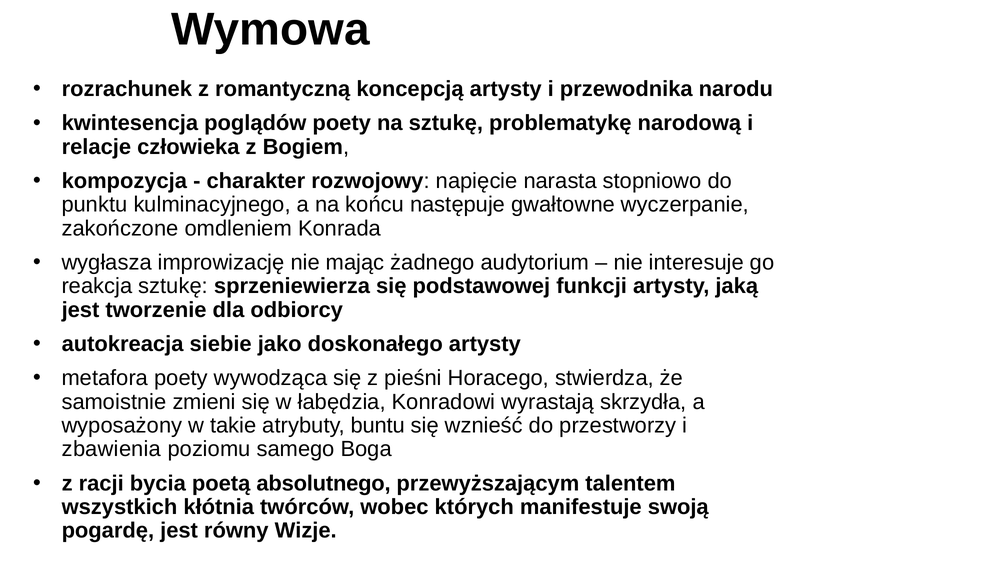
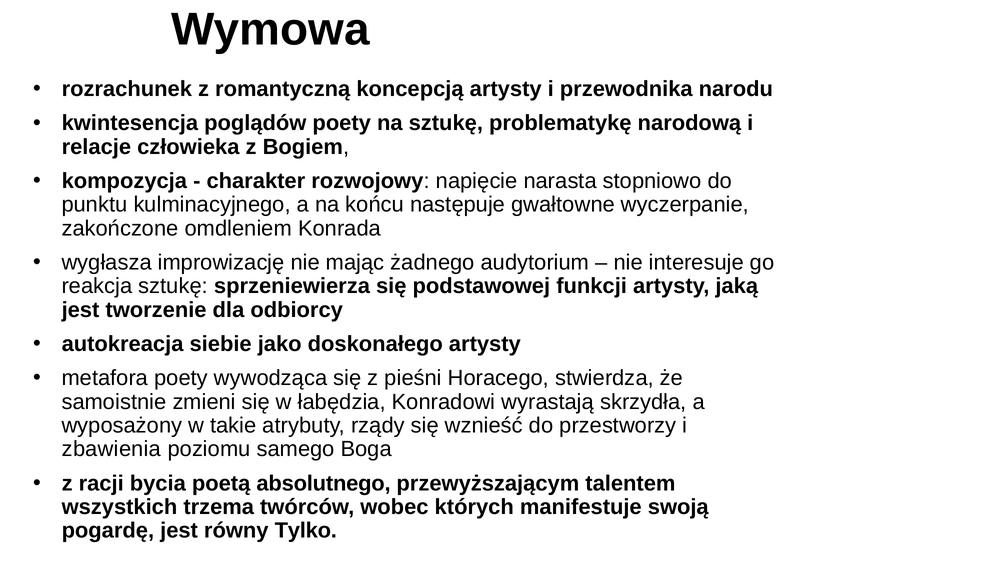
buntu: buntu -> rządy (378, 426)
kłótnia: kłótnia -> trzema (219, 507)
Wizje: Wizje -> Tylko (306, 531)
